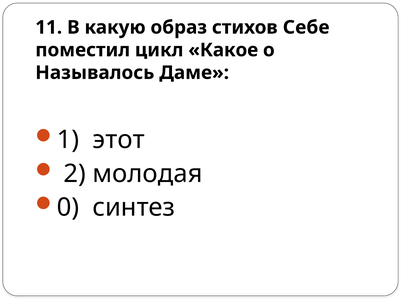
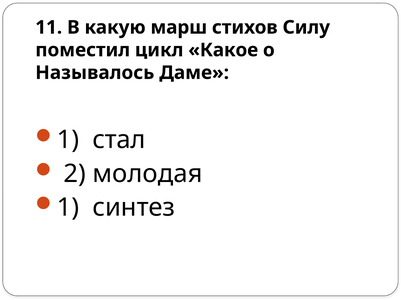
образ: образ -> марш (179, 27)
Себе: Себе -> Силу (306, 27)
этот: этот -> стал (119, 140)
0: 0 -> 1 (68, 208)
